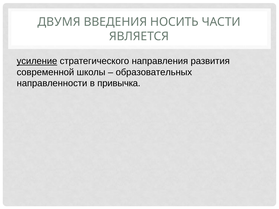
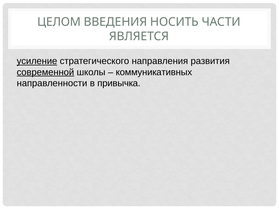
ДВУМЯ: ДВУМЯ -> ЦЕЛОМ (59, 22)
современной underline: none -> present (45, 72)
образовательных: образовательных -> коммуникативных (154, 72)
